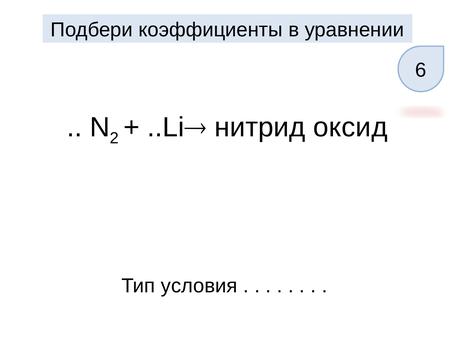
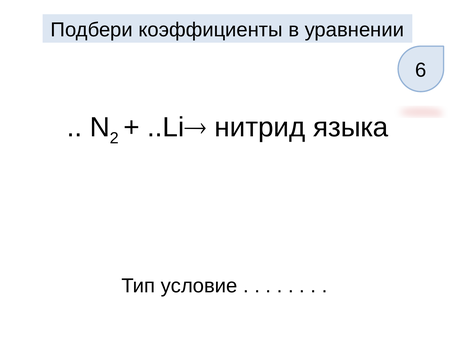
оксид: оксид -> языка (351, 128)
условия: условия -> условие (199, 286)
